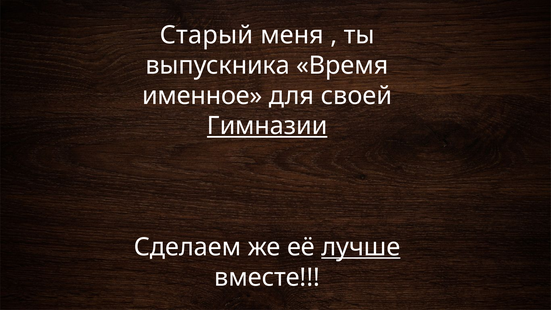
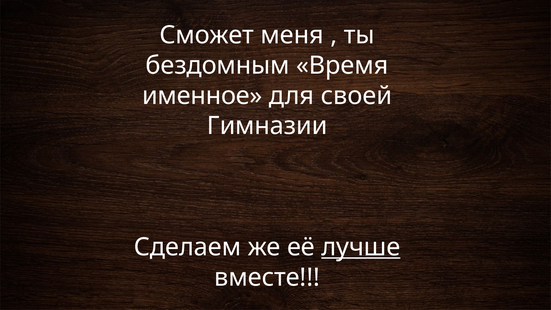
Старый: Старый -> Сможет (207, 35)
выпускника: выпускника -> бездомным (218, 65)
Гимназии underline: present -> none (267, 126)
